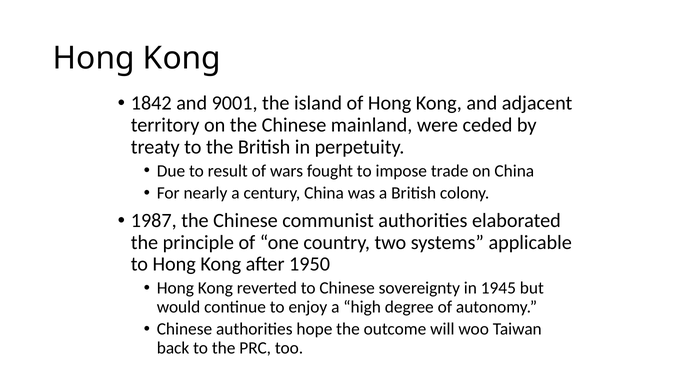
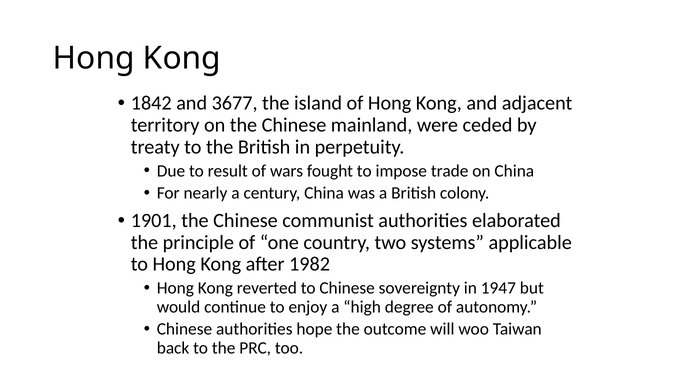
9001: 9001 -> 3677 (235, 103)
1987: 1987 -> 1901 (154, 221)
1950: 1950 -> 1982 (310, 264)
1945: 1945 -> 1947 (498, 288)
